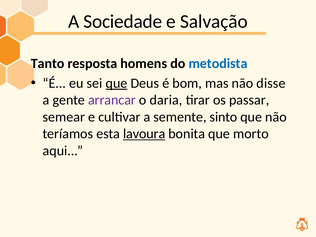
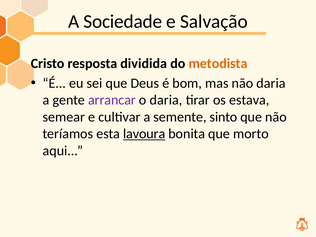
Tanto: Tanto -> Cristo (48, 64)
homens: homens -> dividida (144, 64)
metodista colour: blue -> orange (218, 64)
que underline: present -> none (116, 83)
não disse: disse -> daria (271, 83)
passar: passar -> estava (249, 100)
